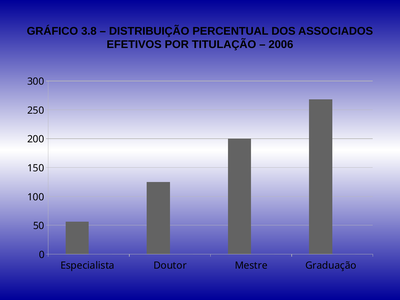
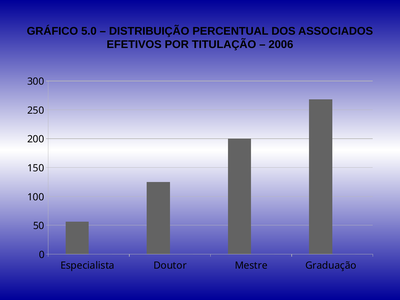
3.8: 3.8 -> 5.0 (89, 31)
